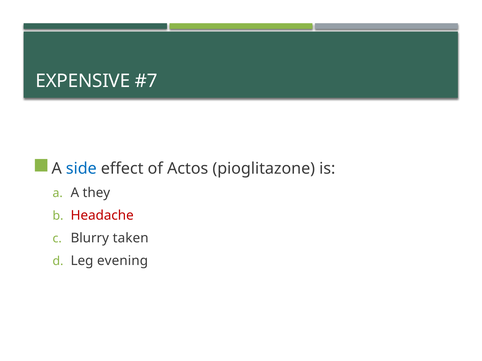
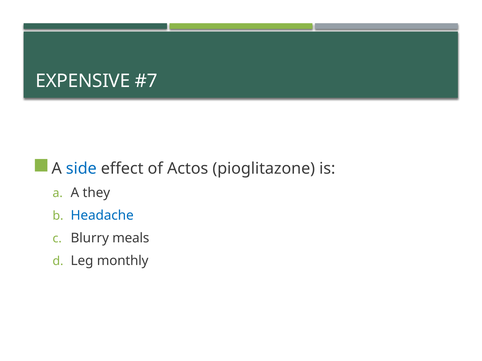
Headache colour: red -> blue (102, 216)
taken: taken -> meals (131, 238)
evening: evening -> monthly (123, 261)
